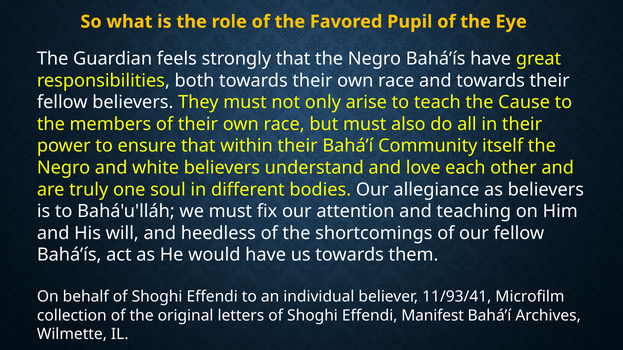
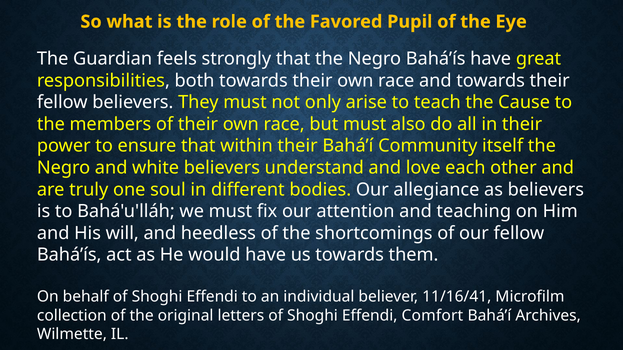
11/93/41: 11/93/41 -> 11/16/41 (457, 297)
Manifest: Manifest -> Comfort (432, 316)
